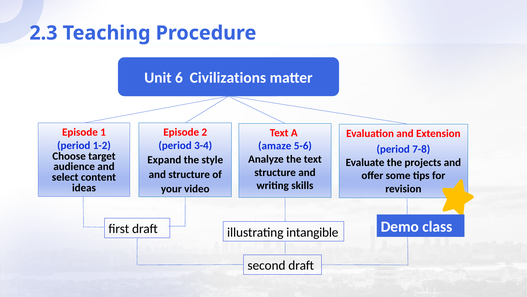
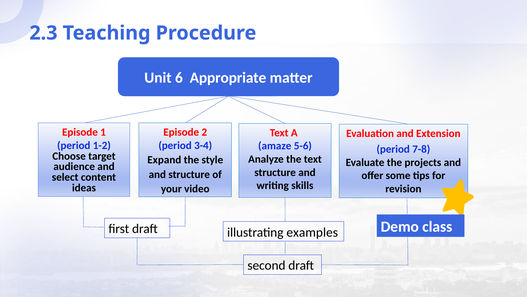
Civilizations: Civilizations -> Appropriate (228, 78)
intangible: intangible -> examples (312, 232)
